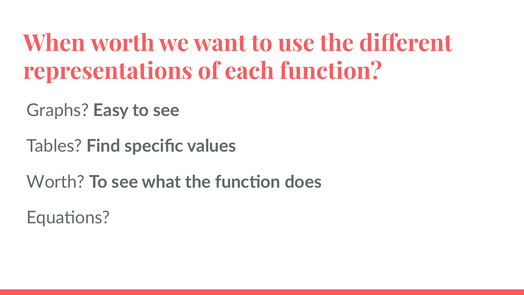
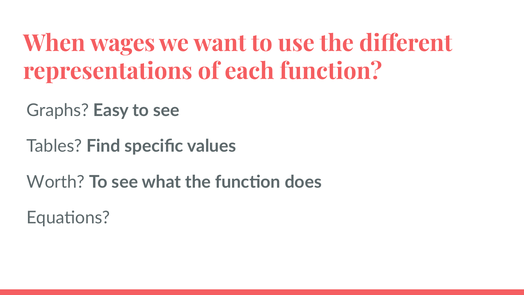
When worth: worth -> wages (123, 43)
